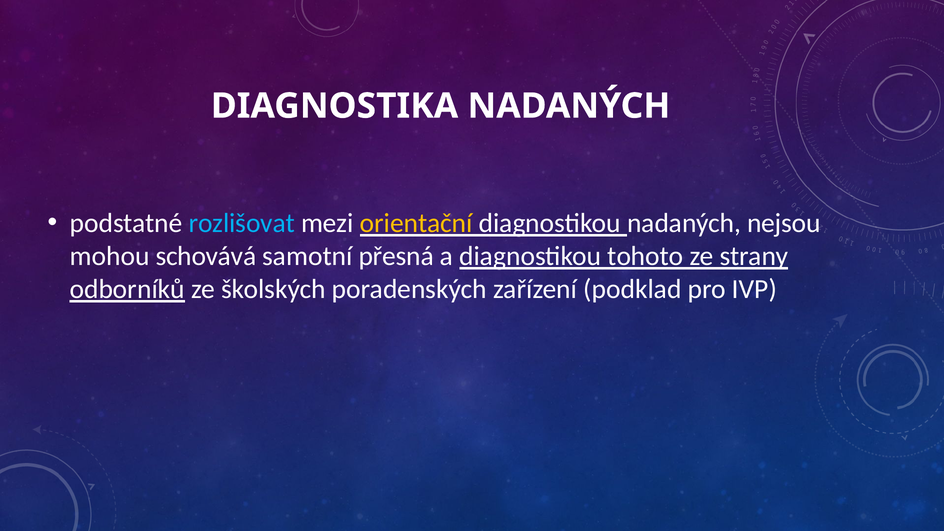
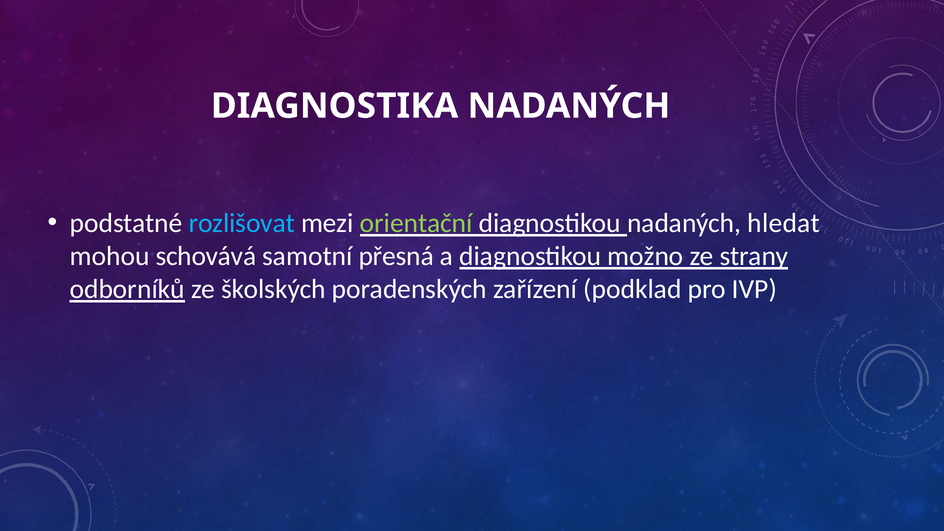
orientační colour: yellow -> light green (416, 223)
nejsou: nejsou -> hledat (784, 223)
tohoto: tohoto -> možno (645, 256)
